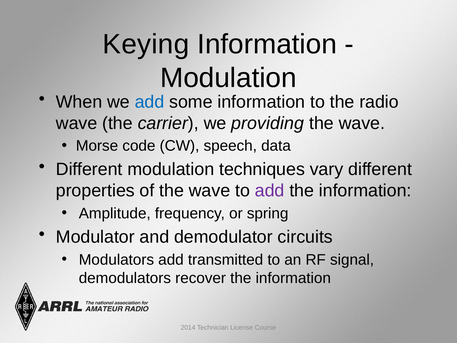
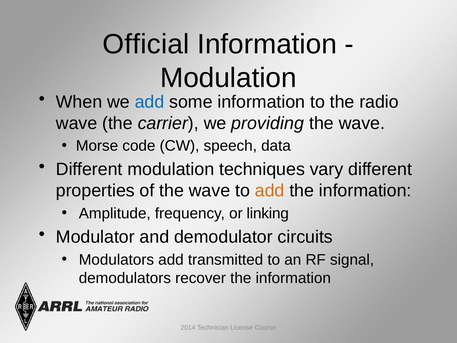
Keying: Keying -> Official (146, 44)
add colour: purple -> orange (270, 191)
spring: spring -> linking (268, 213)
